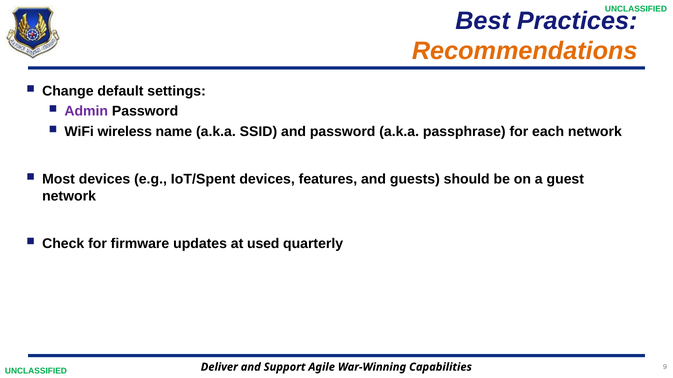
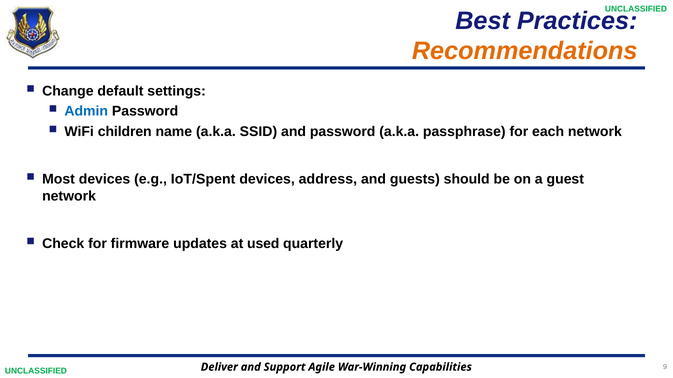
Admin colour: purple -> blue (86, 111)
wireless: wireless -> children (125, 132)
features: features -> address (328, 179)
